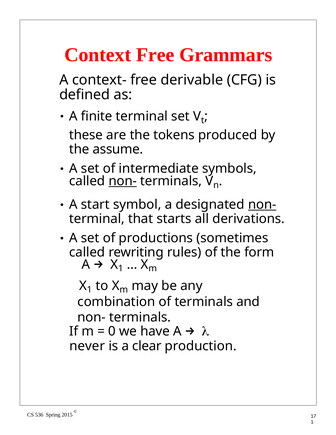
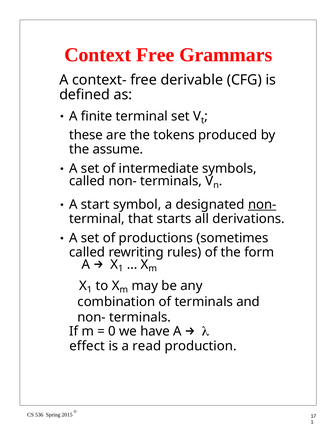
non- underline: present -> none (123, 181)
never: never -> effect (87, 346)
clear: clear -> read (147, 346)
